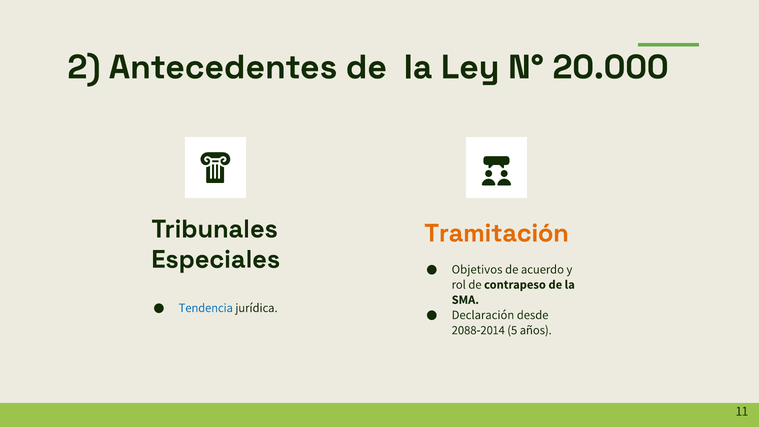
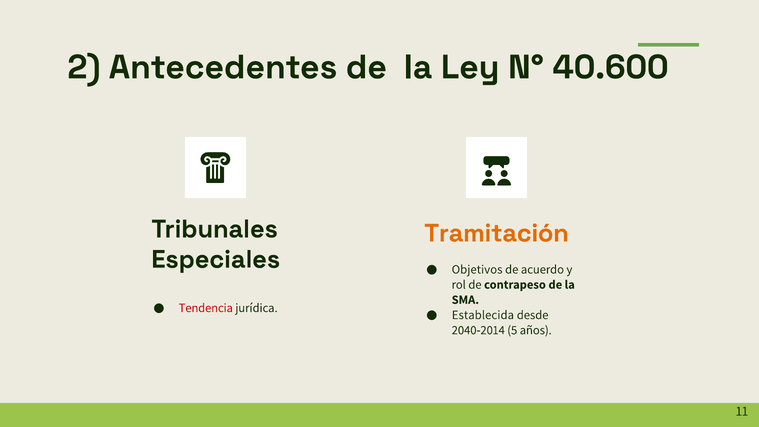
20.000: 20.000 -> 40.600 (611, 67)
Tendencia colour: blue -> red (206, 308)
Declaración: Declaración -> Establecida (483, 315)
2088-2014: 2088-2014 -> 2040-2014 (478, 330)
